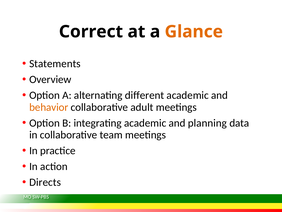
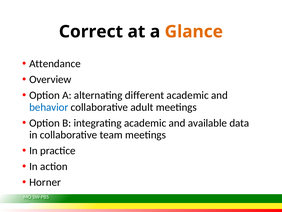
Statements: Statements -> Attendance (55, 64)
behavior colour: orange -> blue (49, 107)
planning: planning -> available (207, 123)
Directs: Directs -> Horner (45, 182)
